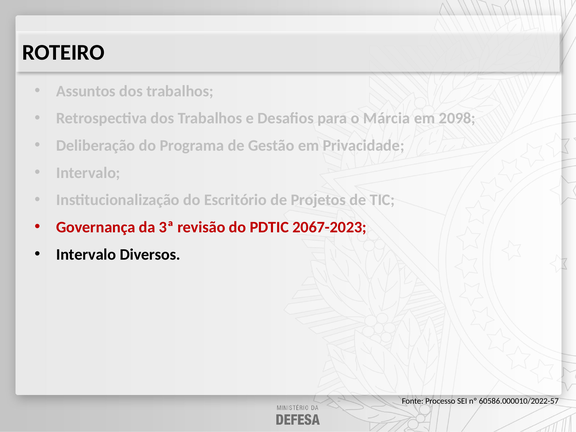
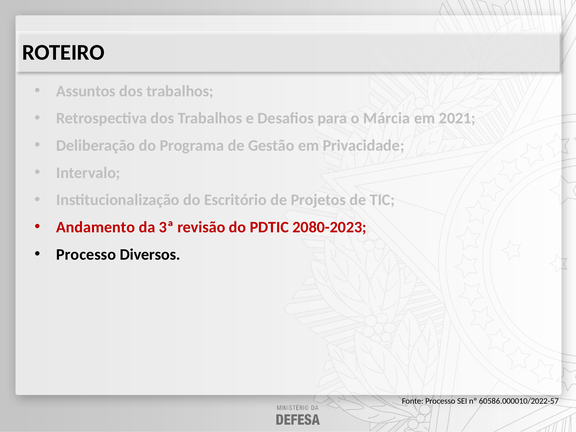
2098: 2098 -> 2021 (457, 118)
Governança: Governança -> Andamento (96, 227)
2067-2023: 2067-2023 -> 2080-2023 (330, 227)
Intervalo: Intervalo -> Processo (86, 254)
